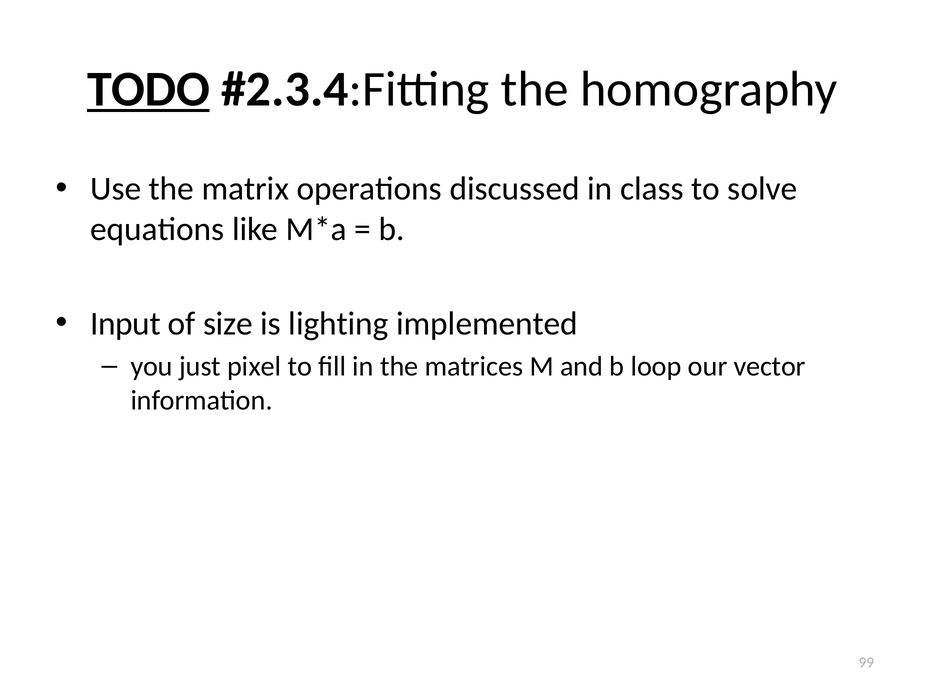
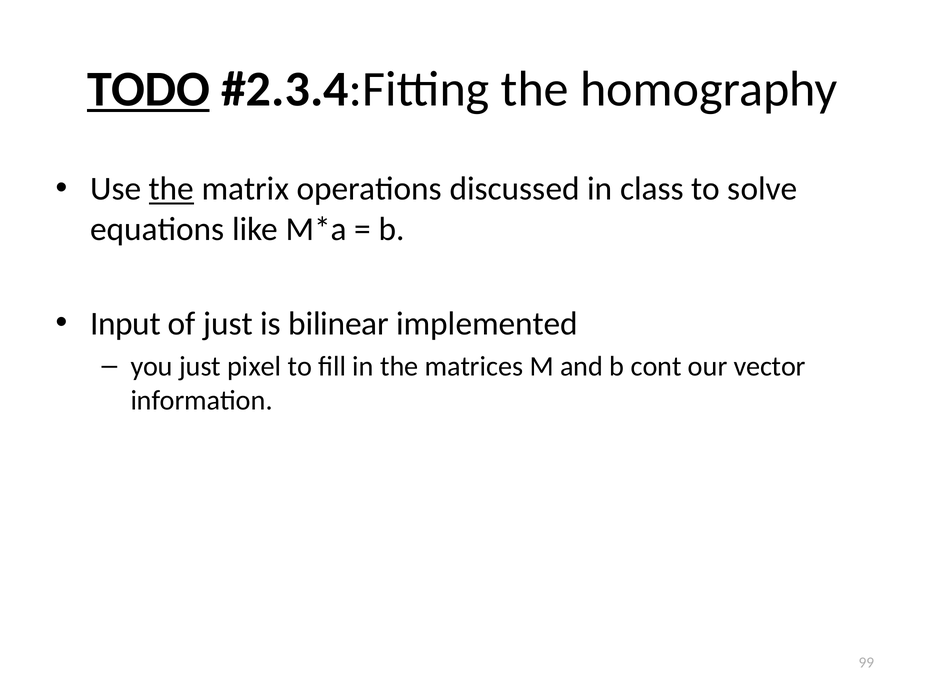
the underline: none -> present (171, 189)
of size: size -> just (228, 323)
lighting: lighting -> bilinear (339, 323)
loop: loop -> cont (656, 366)
